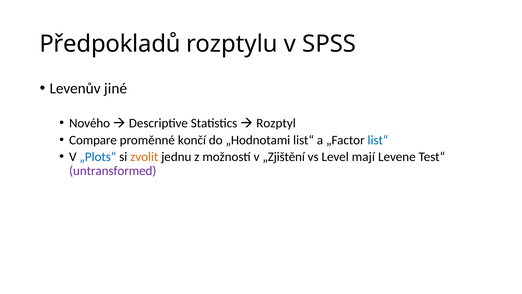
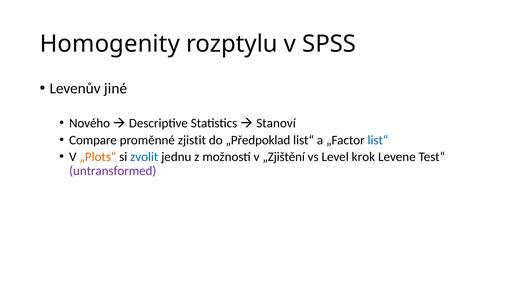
Předpokladů: Předpokladů -> Homogenity (110, 44)
Rozptyl: Rozptyl -> Stanoví (276, 123)
končí: končí -> zjistit (192, 140)
„Hodnotami: „Hodnotami -> „Předpoklad (258, 140)
„Plots“ colour: blue -> orange (98, 157)
zvolit colour: orange -> blue (144, 157)
mají: mají -> krok (363, 157)
